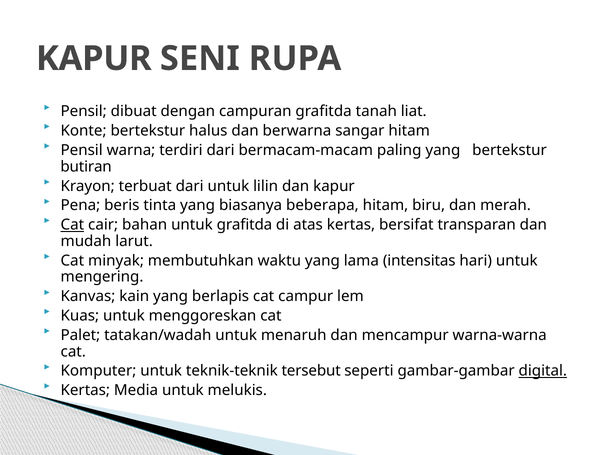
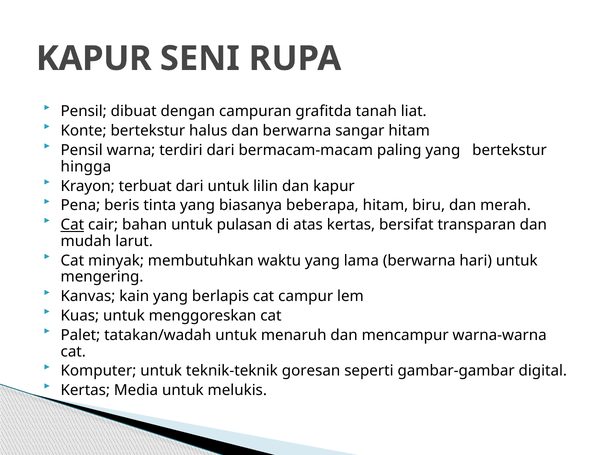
butiran: butiran -> hingga (86, 167)
untuk grafitda: grafitda -> pulasan (244, 225)
lama intensitas: intensitas -> berwarna (419, 261)
tersebut: tersebut -> goresan (311, 371)
digital underline: present -> none (543, 371)
